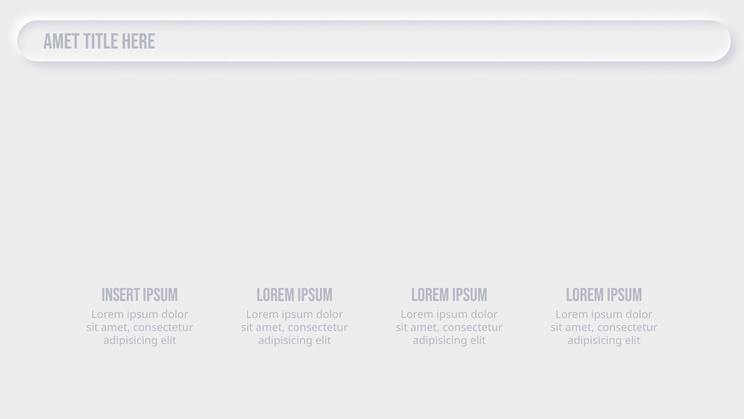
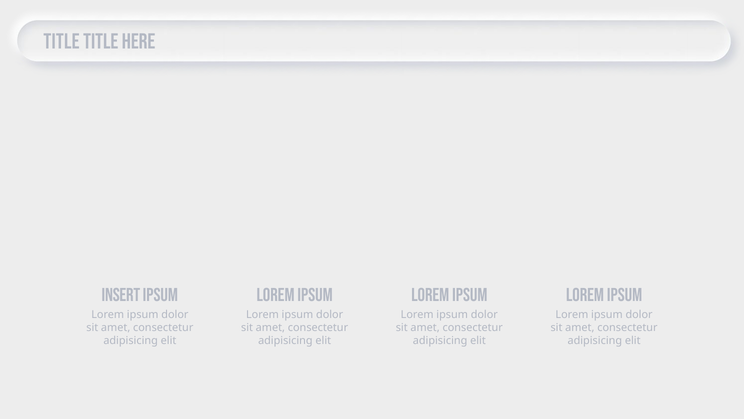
Amet: Amet -> Title (62, 42)
